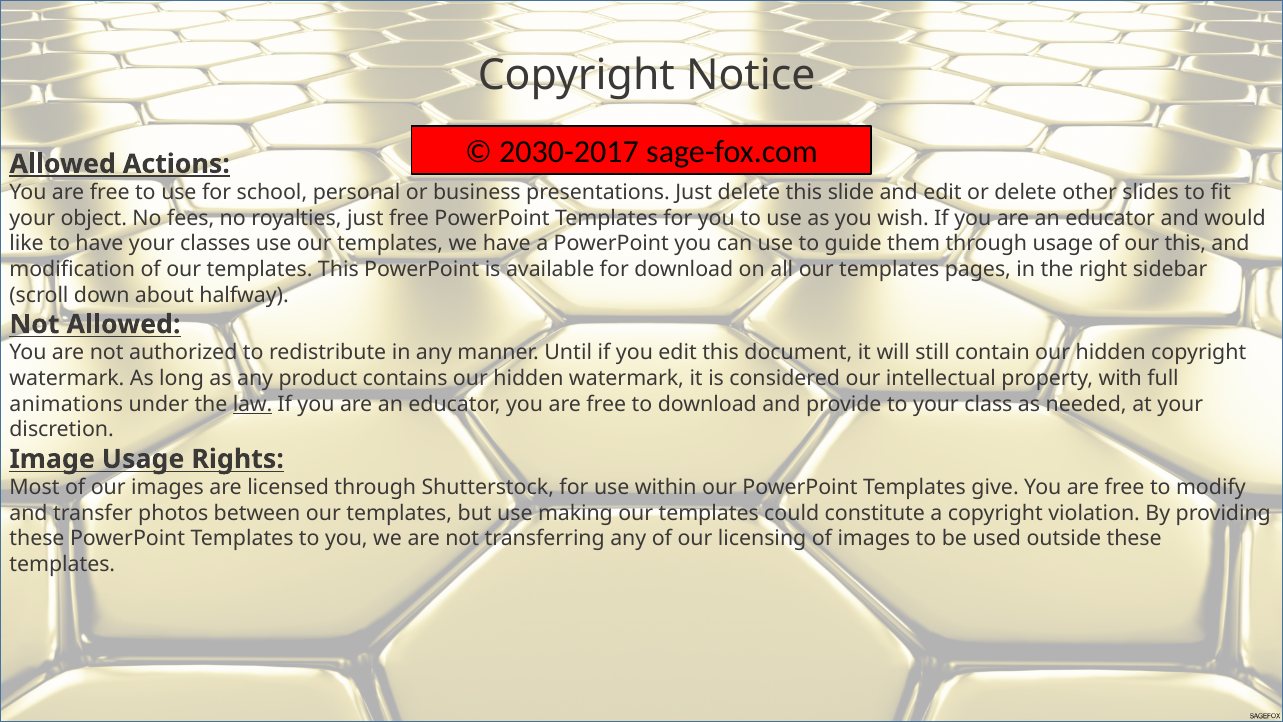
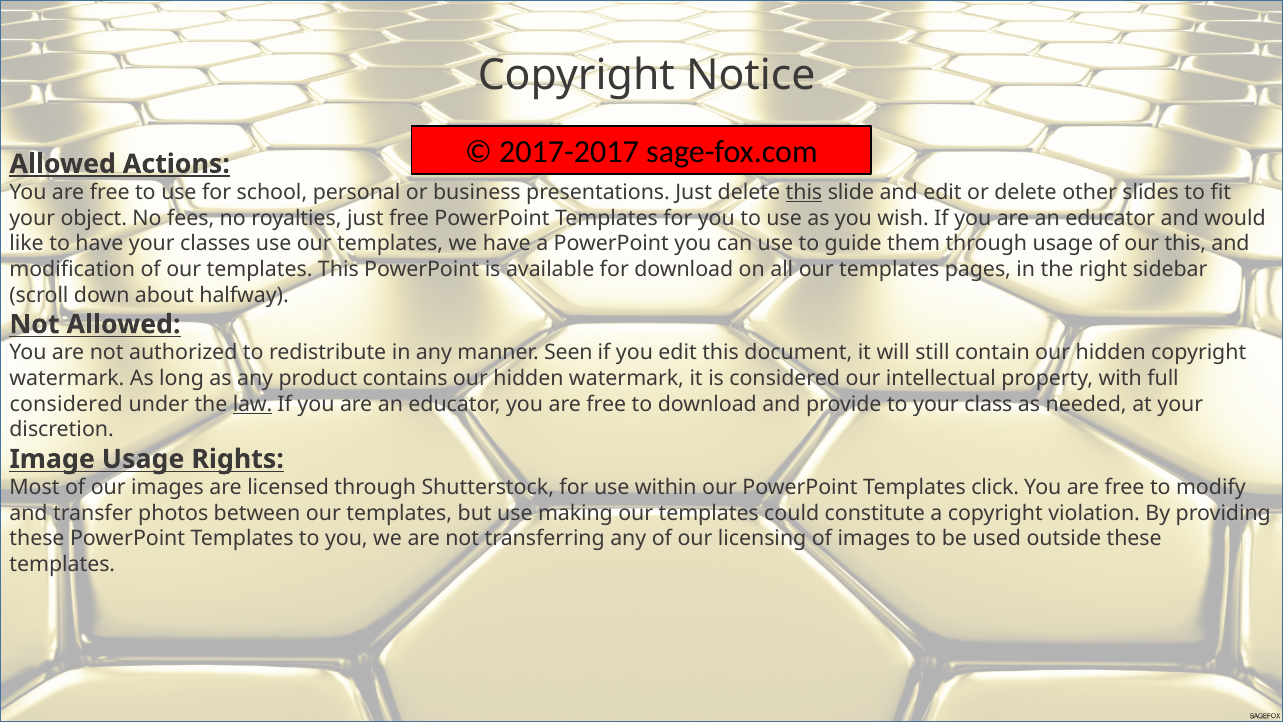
2030-2017: 2030-2017 -> 2017-2017 (569, 152)
this underline: none -> present (804, 192)
Until: Until -> Seen (568, 353)
animations: animations -> considered (66, 404)
give: give -> click (995, 487)
